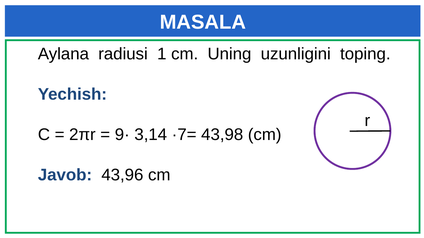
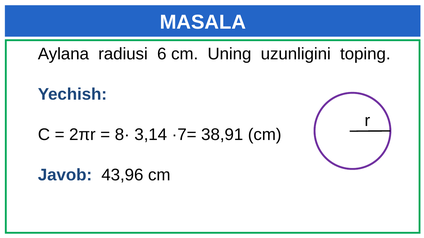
1: 1 -> 6 (162, 54)
9·: 9· -> 8· (122, 135)
43,98: 43,98 -> 38,91 (222, 135)
